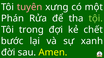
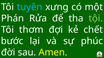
tuyên colour: pink -> light blue (30, 7)
trong: trong -> thơm (31, 30)
xanh: xanh -> phúc (92, 41)
